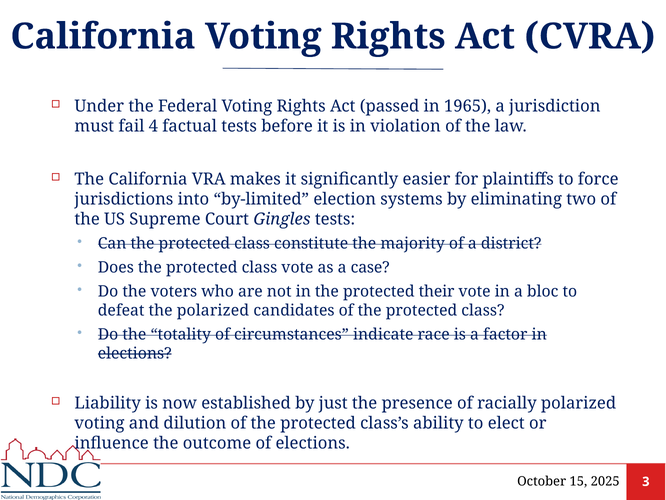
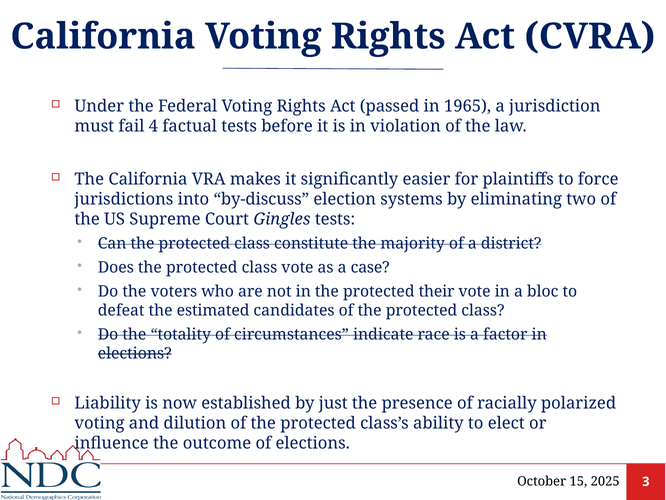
by-limited: by-limited -> by-discuss (261, 199)
the polarized: polarized -> estimated (213, 310)
